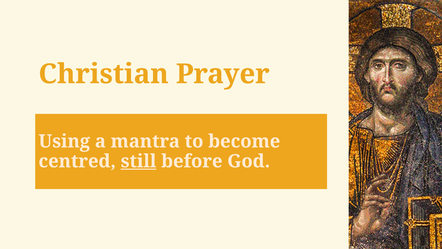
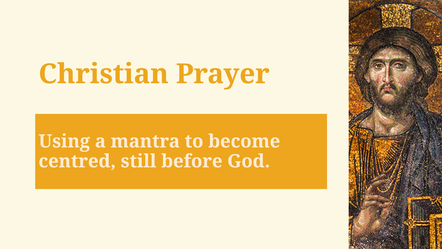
still underline: present -> none (139, 161)
